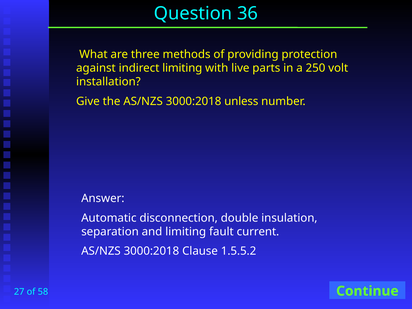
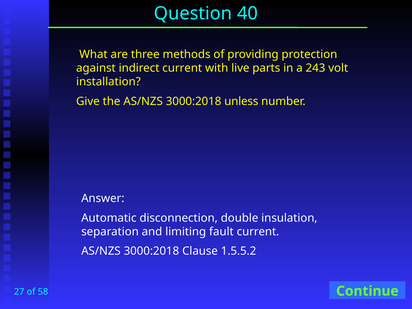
36: 36 -> 40 (248, 13)
indirect limiting: limiting -> current (182, 68)
250: 250 -> 243 (315, 68)
